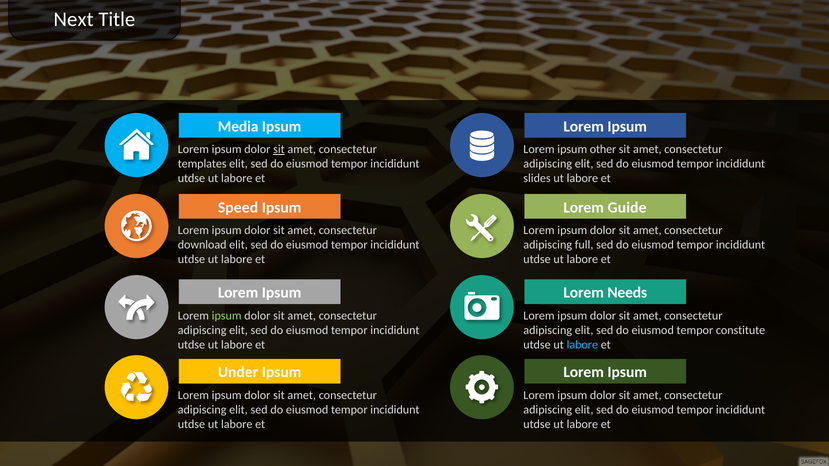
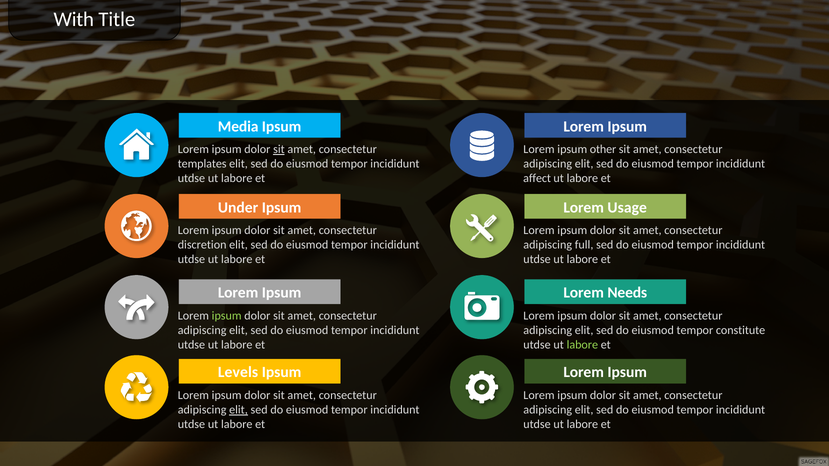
Next: Next -> With (74, 20)
slides: slides -> affect (537, 178)
Speed: Speed -> Under (238, 208)
Guide: Guide -> Usage (627, 208)
download: download -> discretion (202, 245)
labore colour: light blue -> light green (582, 345)
Under: Under -> Levels (238, 373)
elit underline: none -> present (238, 410)
